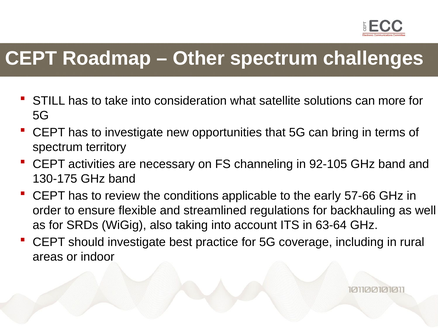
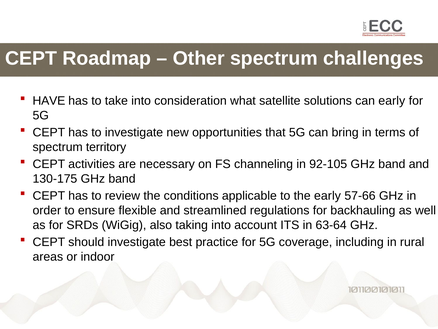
STILL: STILL -> HAVE (49, 101)
can more: more -> early (392, 101)
